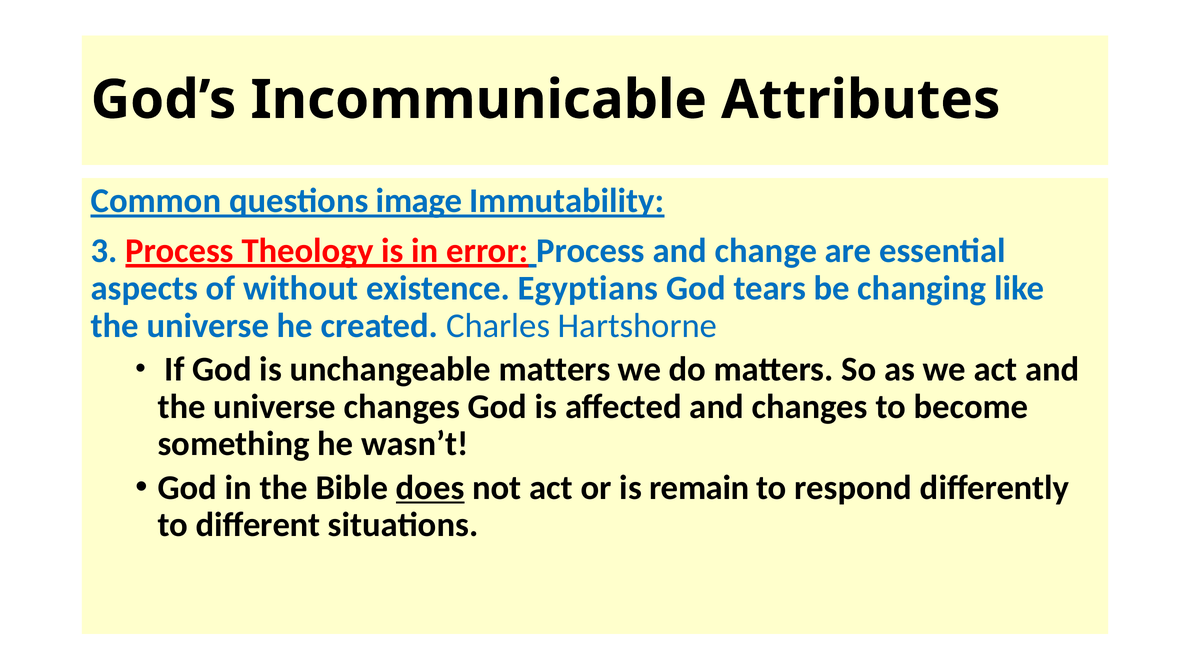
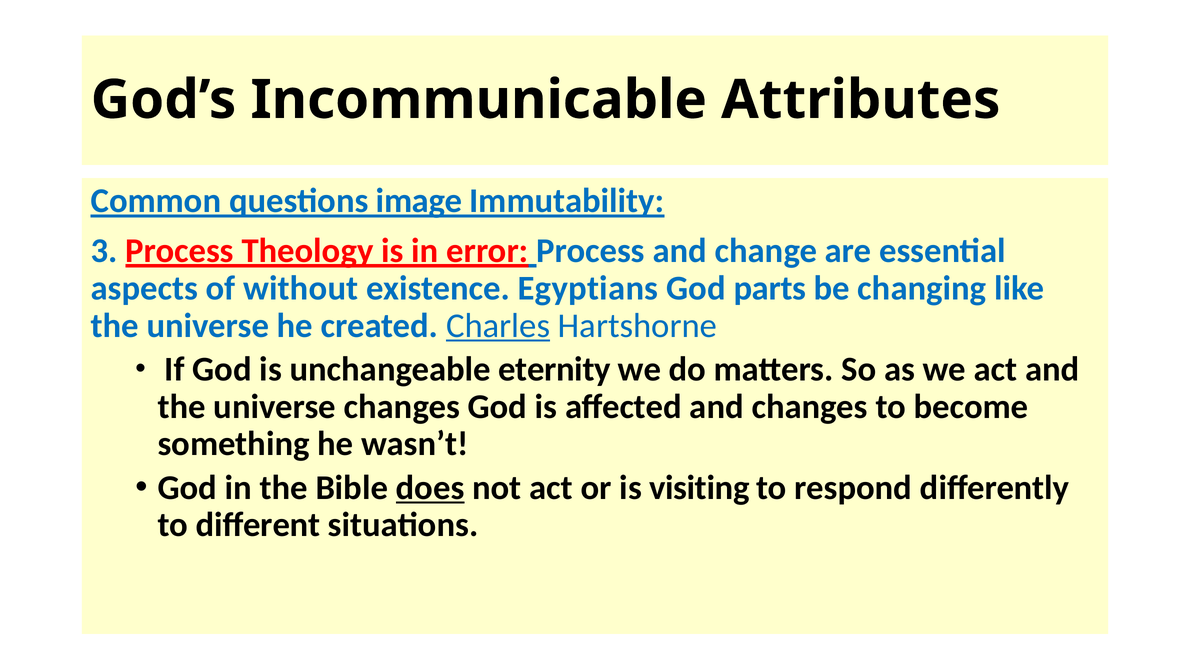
tears: tears -> parts (770, 288)
Charles underline: none -> present (498, 326)
unchangeable matters: matters -> eternity (555, 369)
remain: remain -> visiting (699, 488)
